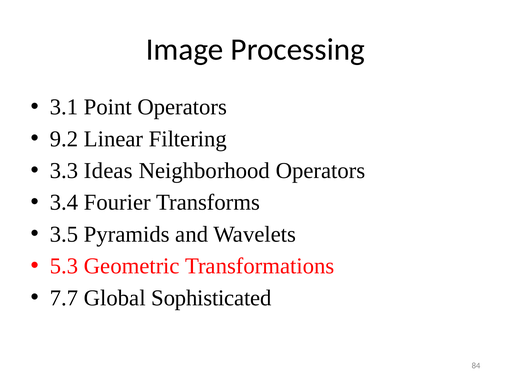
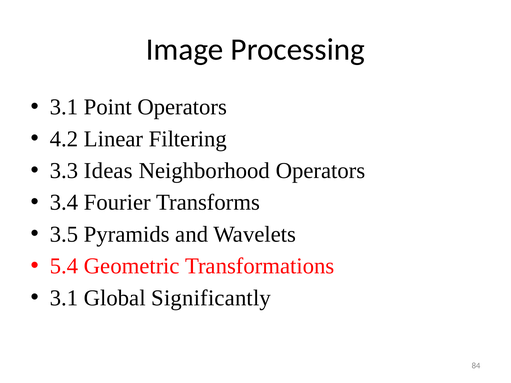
9.2: 9.2 -> 4.2 (64, 139)
5.3: 5.3 -> 5.4 (64, 266)
7.7: 7.7 -> 3.1 (64, 298)
Sophisticated: Sophisticated -> Significantly (211, 298)
